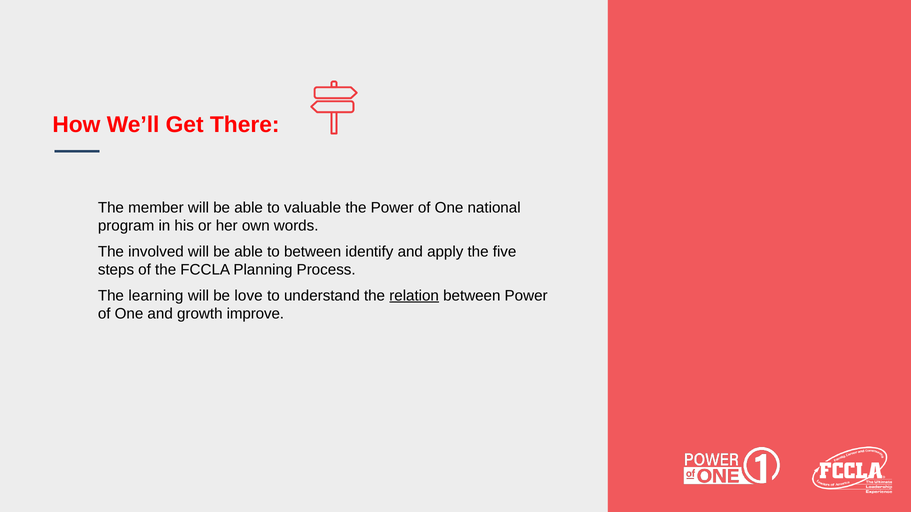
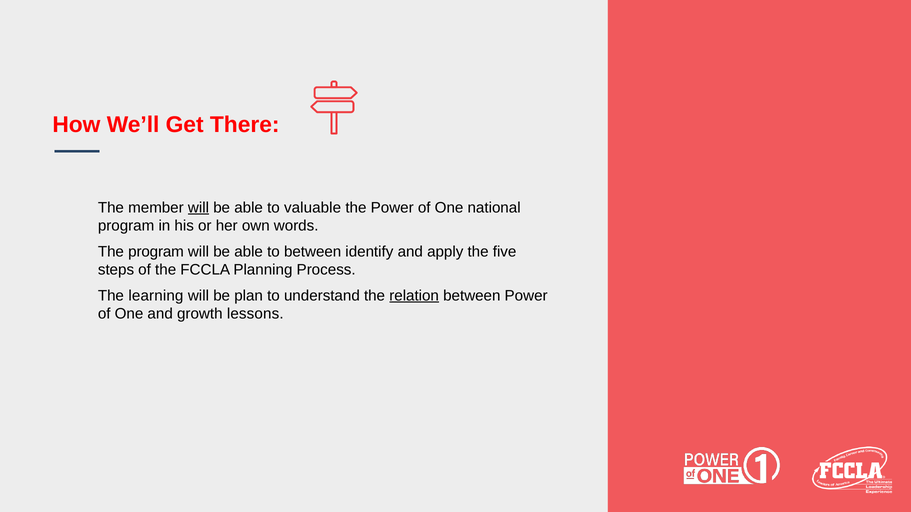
will underline: none -> present (199, 208)
The involved: involved -> program (156, 252)
love: love -> plan (249, 296)
improve: improve -> lessons (255, 314)
